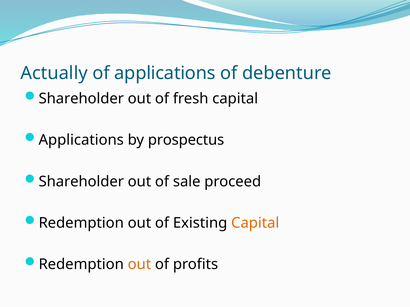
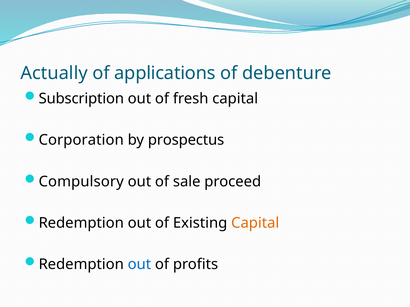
Shareholder: Shareholder -> Subscription (81, 99)
Applications: Applications -> Corporation (81, 140)
Shareholder: Shareholder -> Compulsory (81, 182)
out colour: orange -> blue (139, 265)
